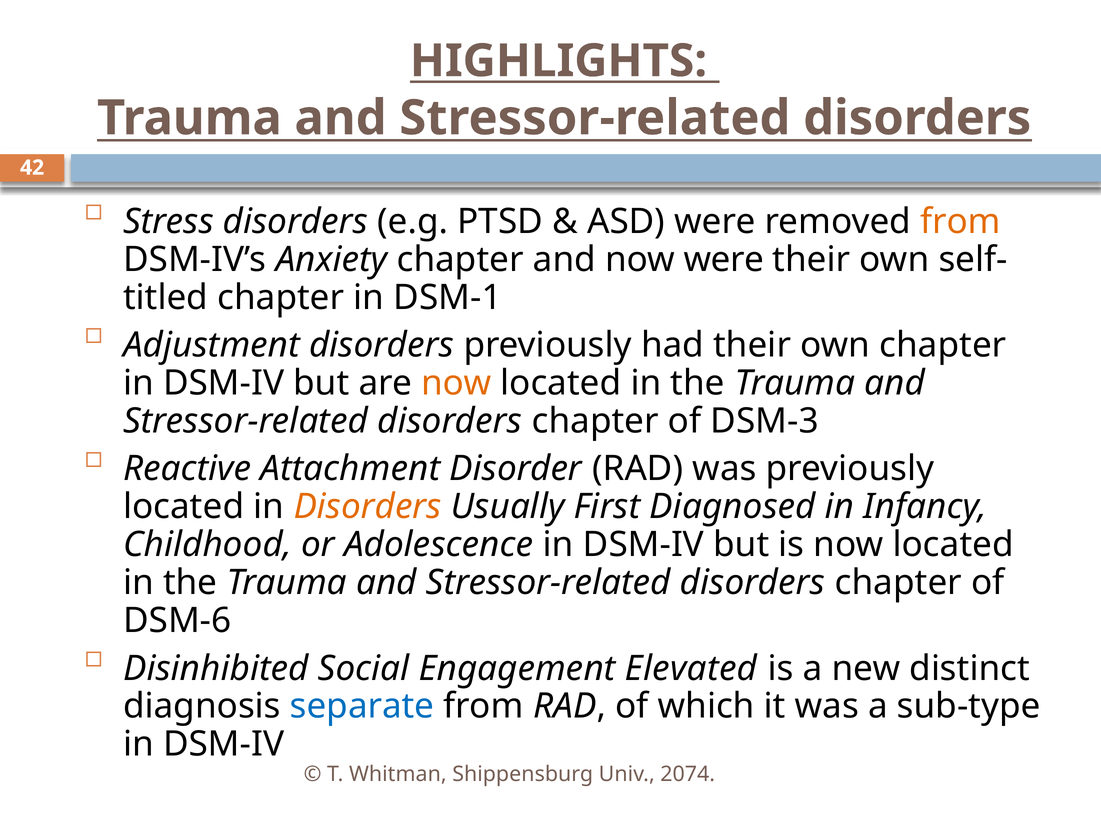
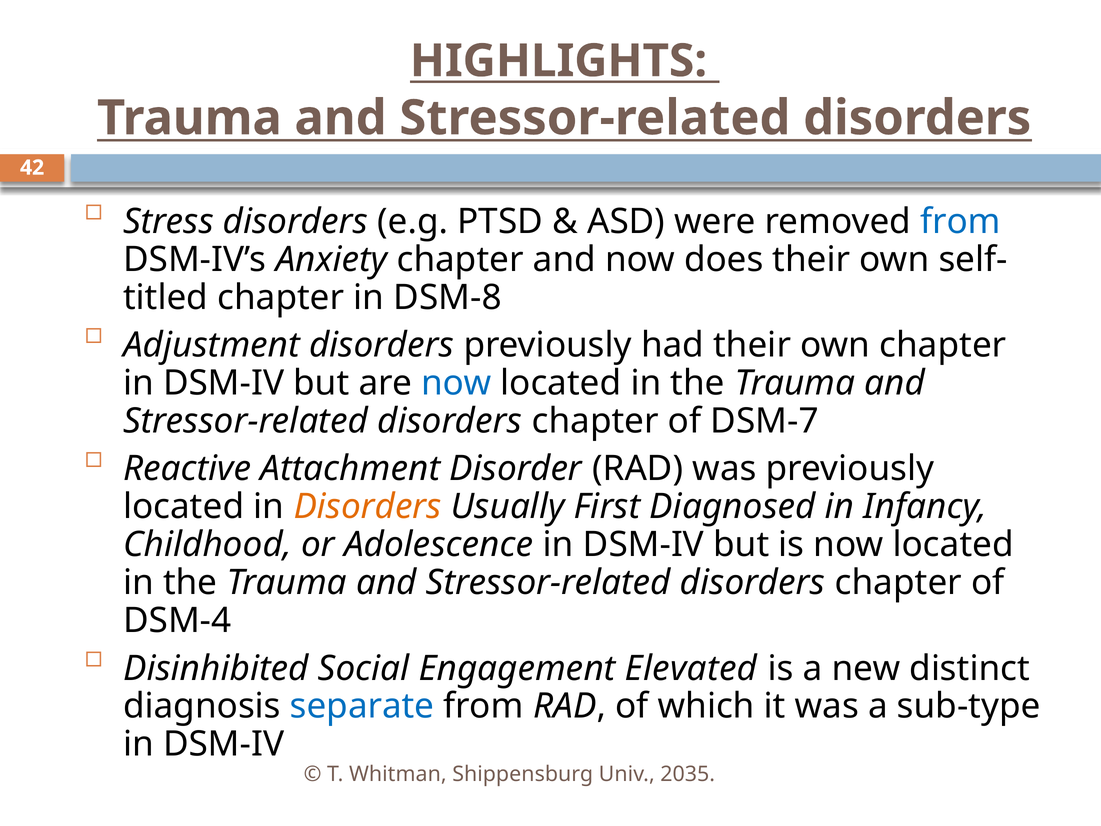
from colour: orange -> blue (960, 222)
now were: were -> does (724, 260)
DSM-1: DSM-1 -> DSM-8 (448, 298)
now colour: orange -> blue (456, 383)
DSM-3: DSM-3 -> DSM-7 (765, 421)
DSM-6: DSM-6 -> DSM-4 (177, 621)
2074: 2074 -> 2035 (688, 774)
